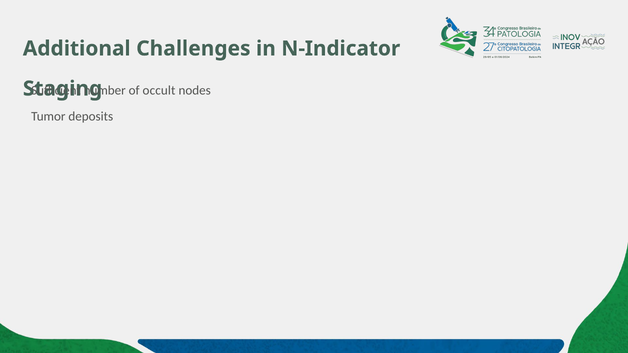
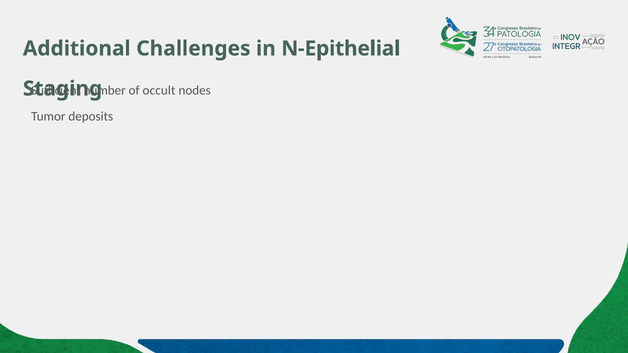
N-Indicator: N-Indicator -> N-Epithelial (341, 49)
